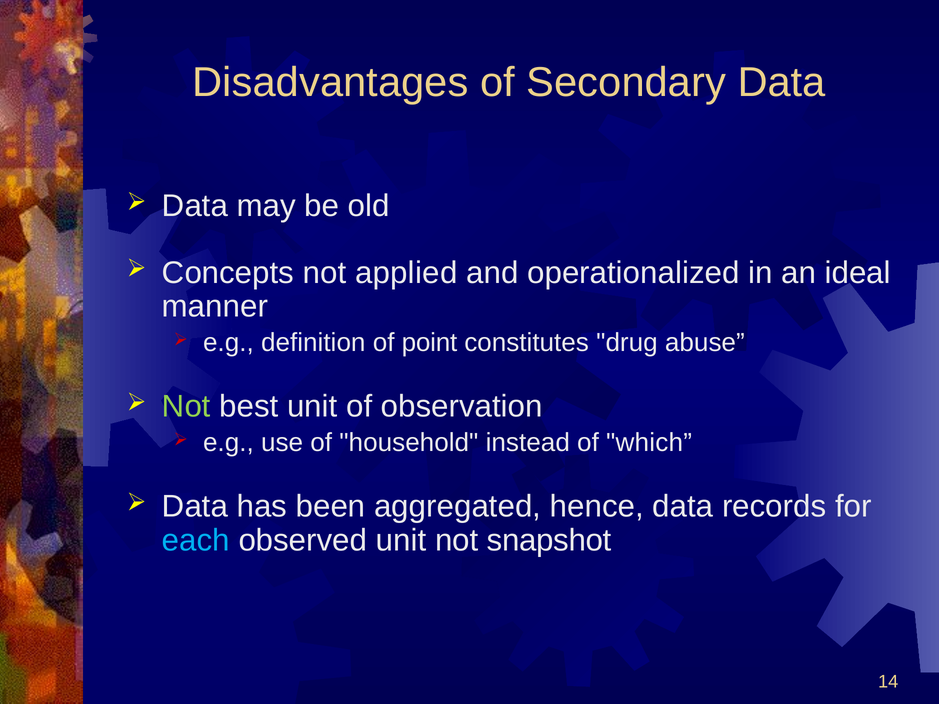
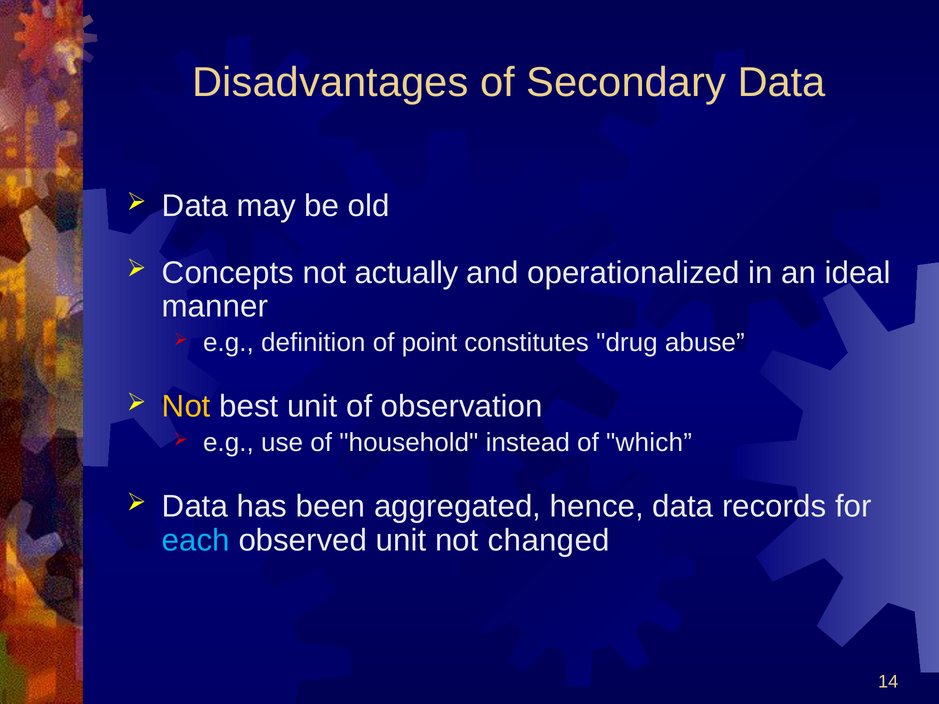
applied: applied -> actually (407, 273)
Not colour: light green -> yellow (186, 407)
snapshot: snapshot -> changed (549, 541)
